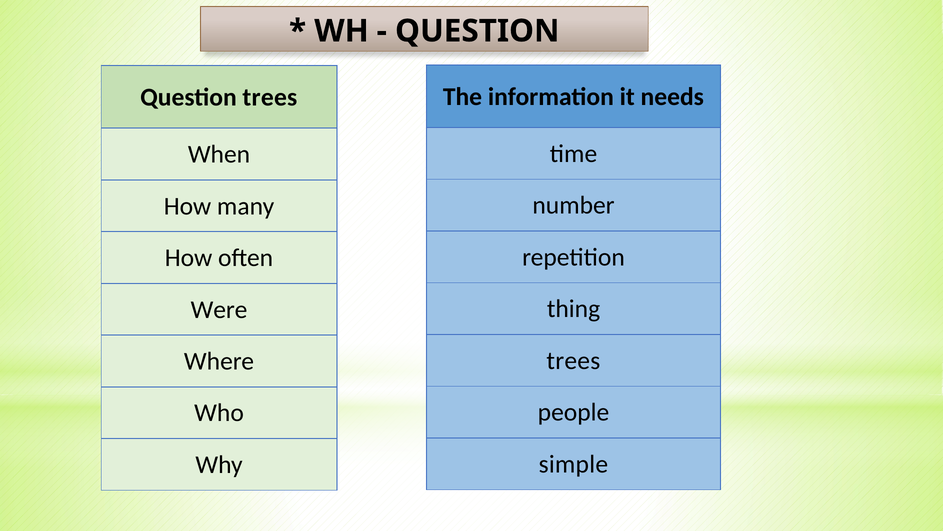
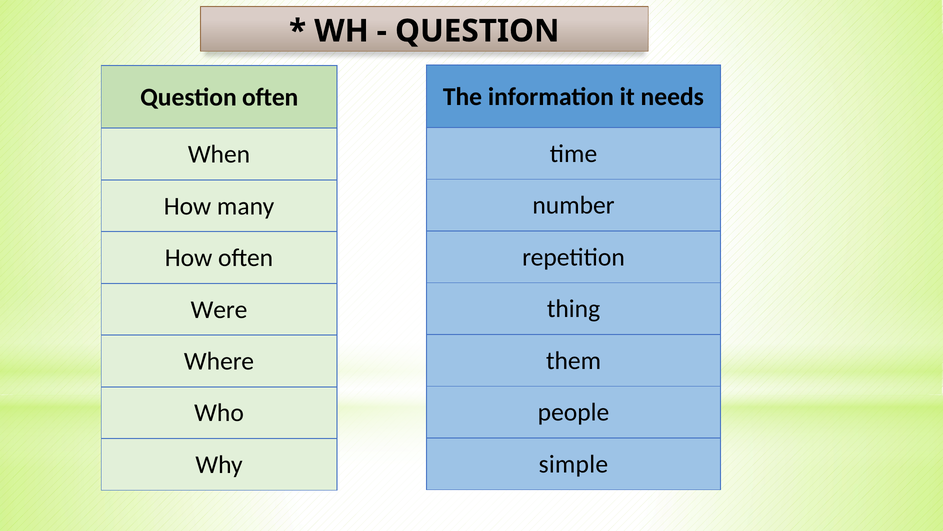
Question trees: trees -> often (270, 97)
trees: trees -> them (574, 360)
